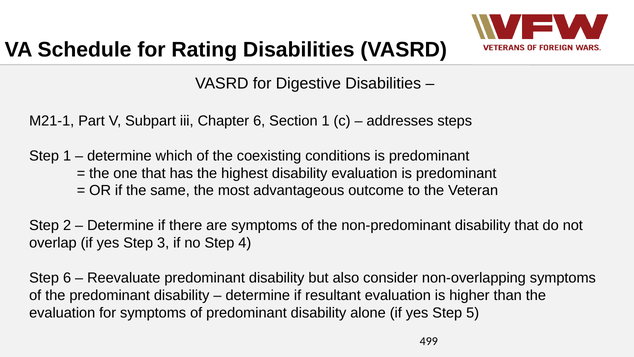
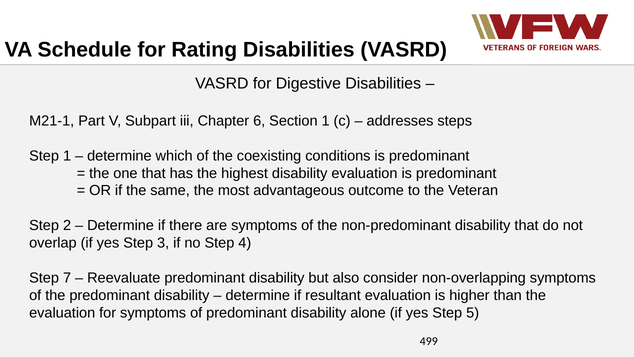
Step 6: 6 -> 7 (67, 278)
